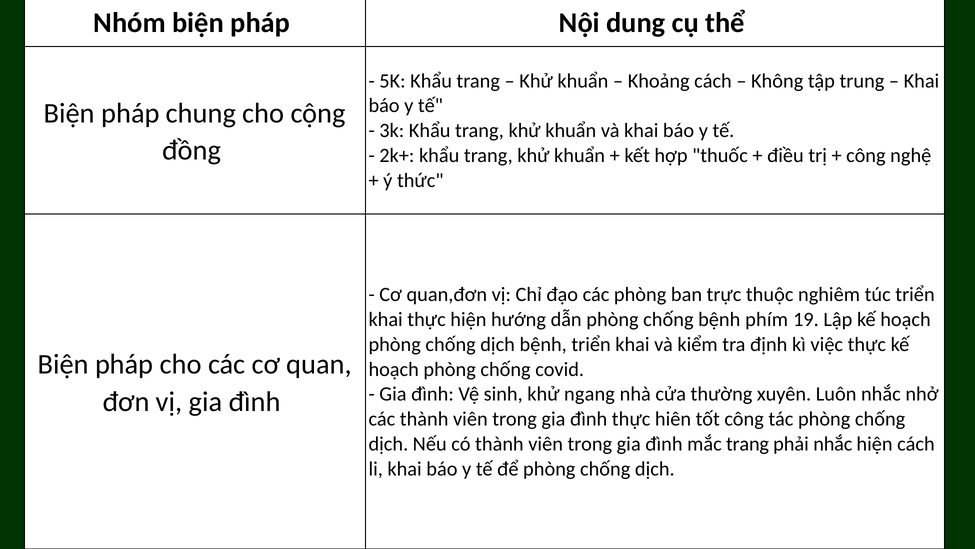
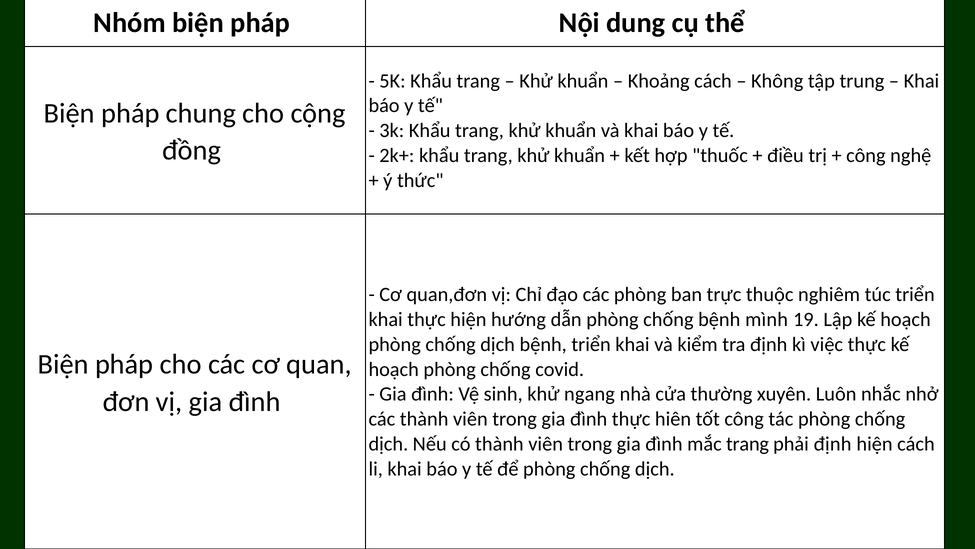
phím: phím -> mình (767, 319)
phải nhắc: nhắc -> định (833, 444)
